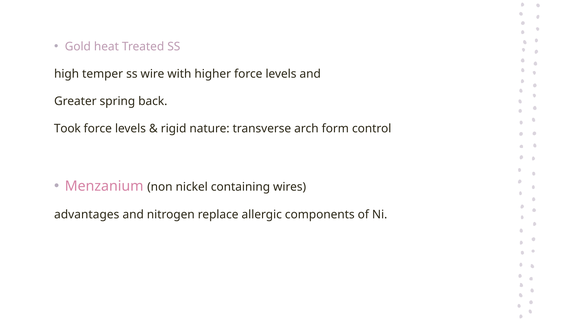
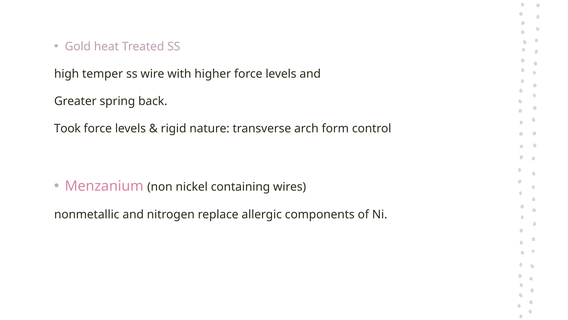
advantages: advantages -> nonmetallic (87, 214)
